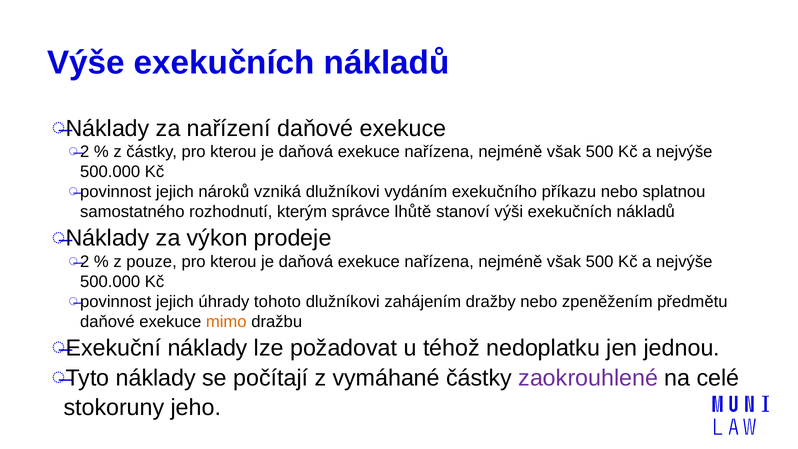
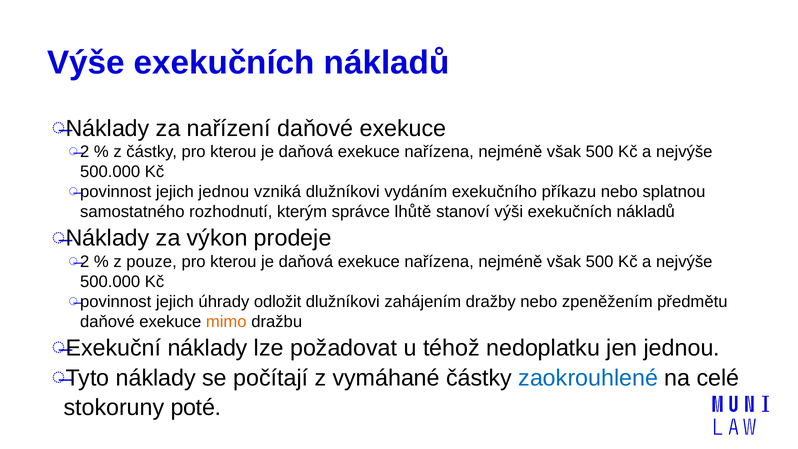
jejich nároků: nároků -> jednou (224, 192)
tohoto: tohoto -> odložit (278, 301)
zaokrouhlené colour: purple -> blue (588, 378)
jeho: jeho -> poté (196, 408)
